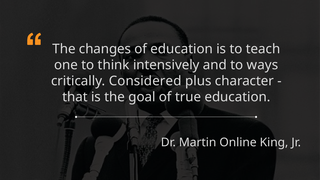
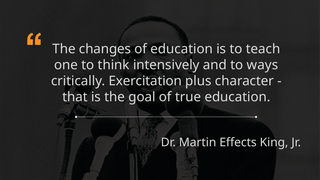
Considered: Considered -> Exercitation (145, 81)
Online: Online -> Effects (238, 142)
